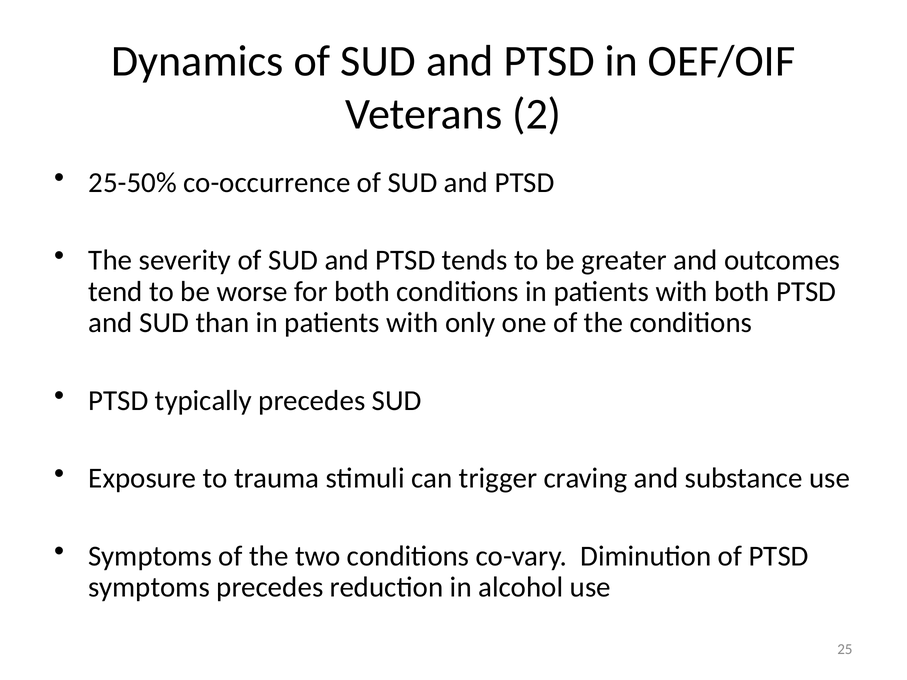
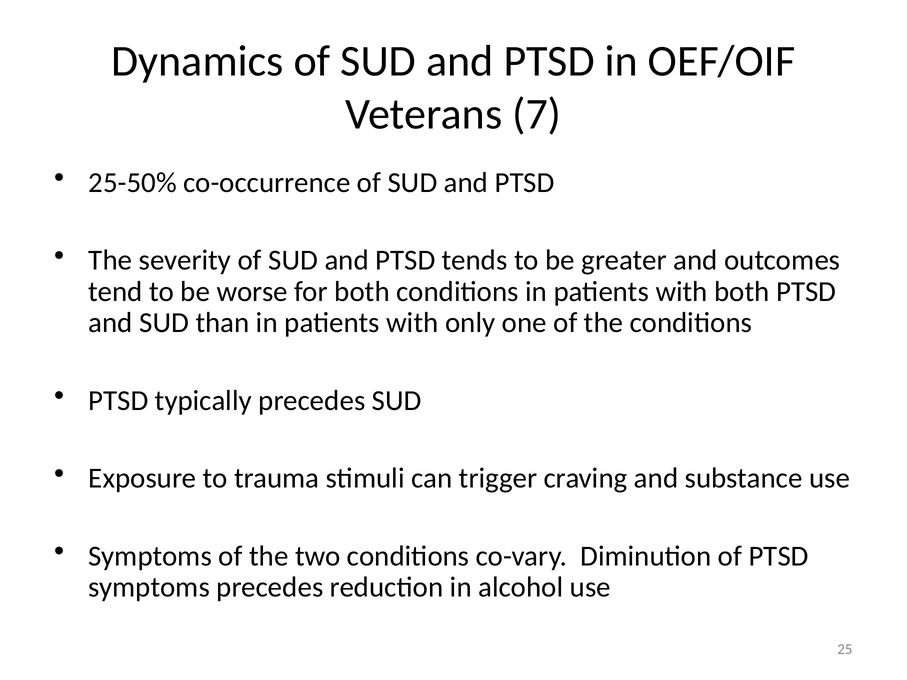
2: 2 -> 7 (537, 114)
